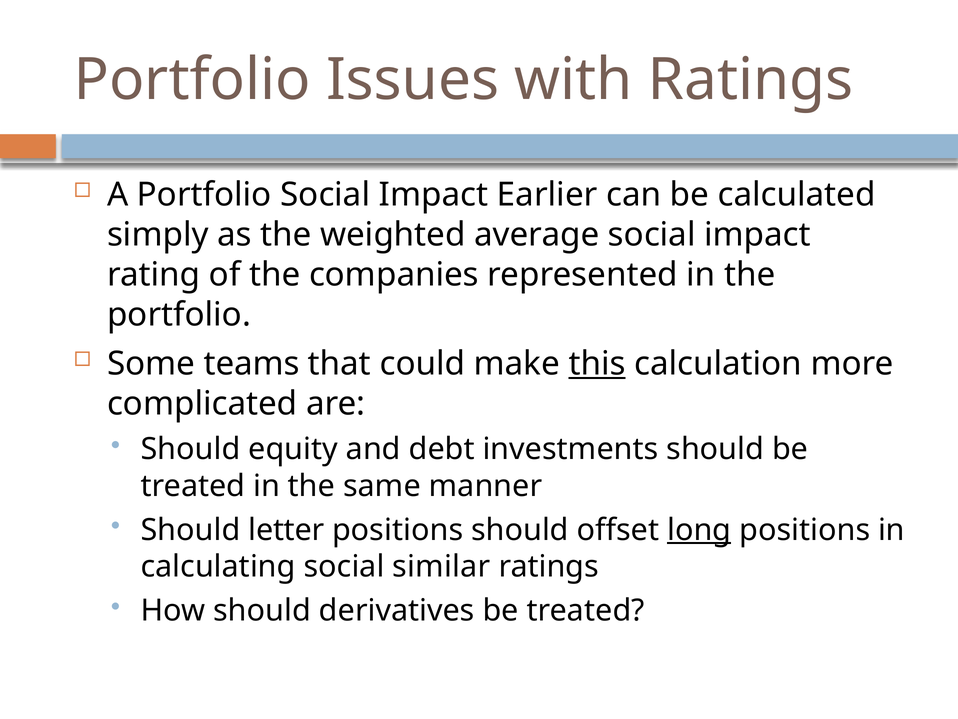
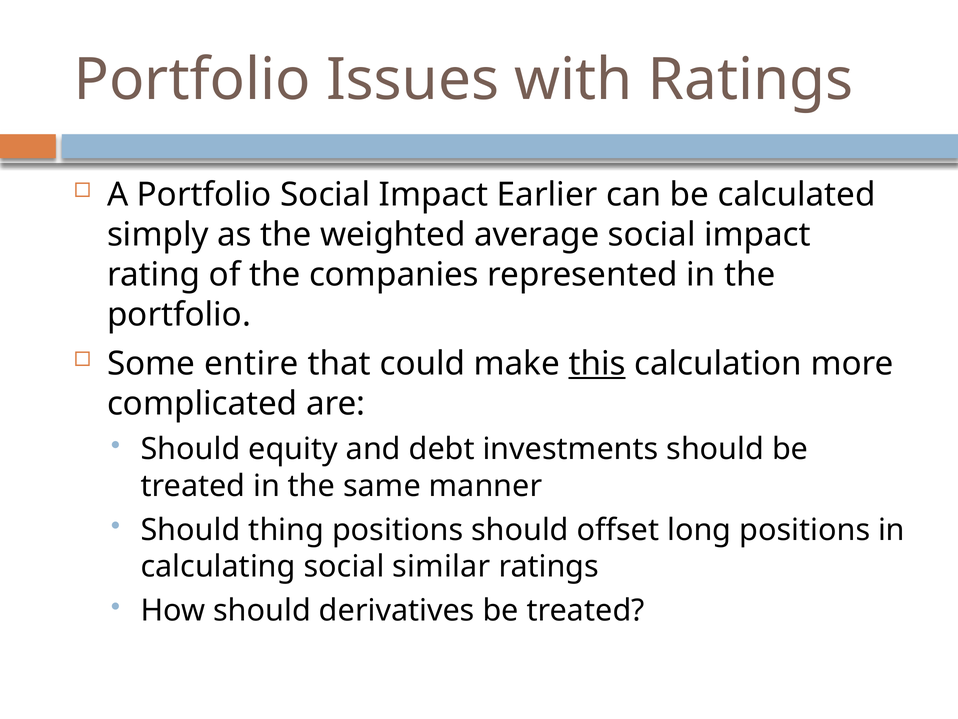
teams: teams -> entire (251, 364)
letter: letter -> thing (286, 530)
long underline: present -> none (699, 530)
